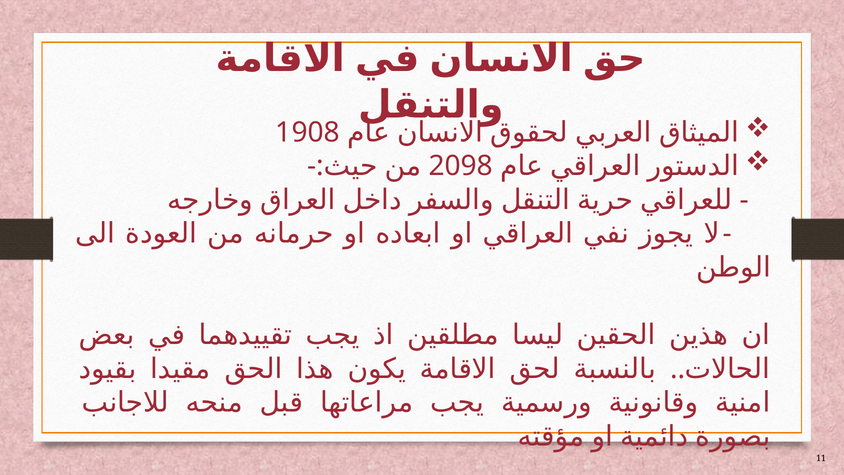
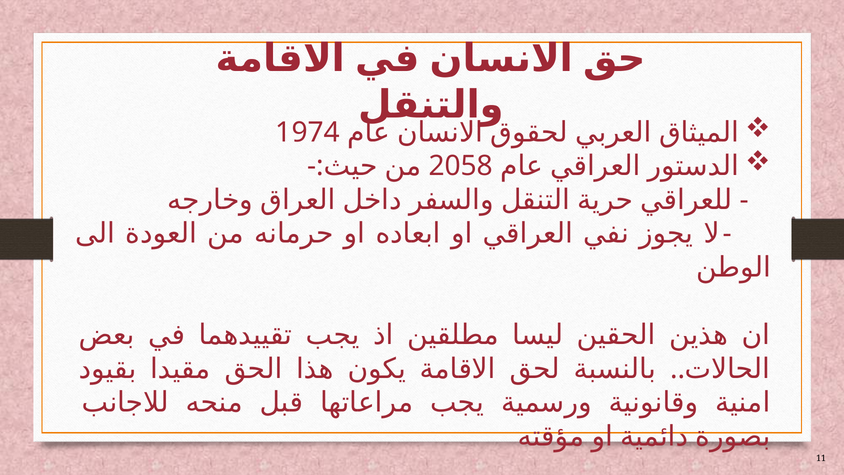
1908: 1908 -> 1974 (308, 132)
2098: 2098 -> 2058 (461, 166)
